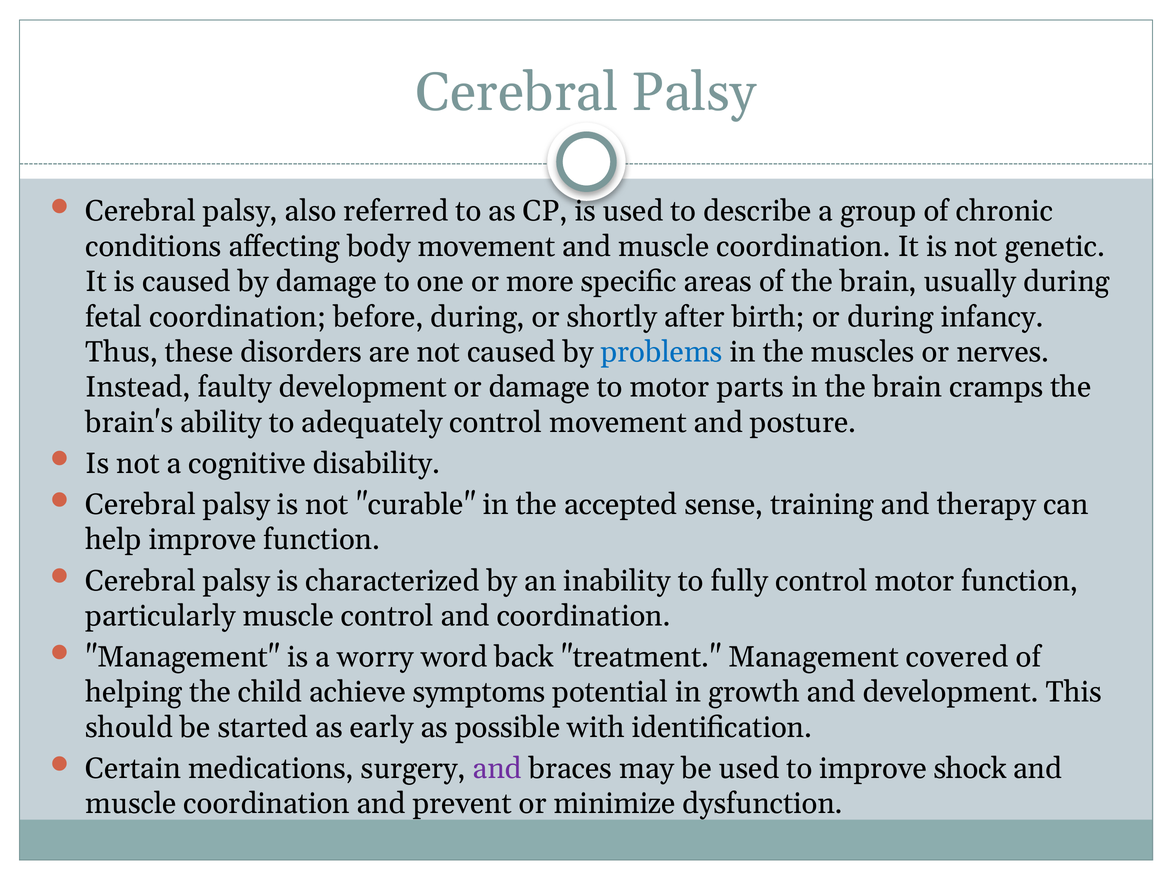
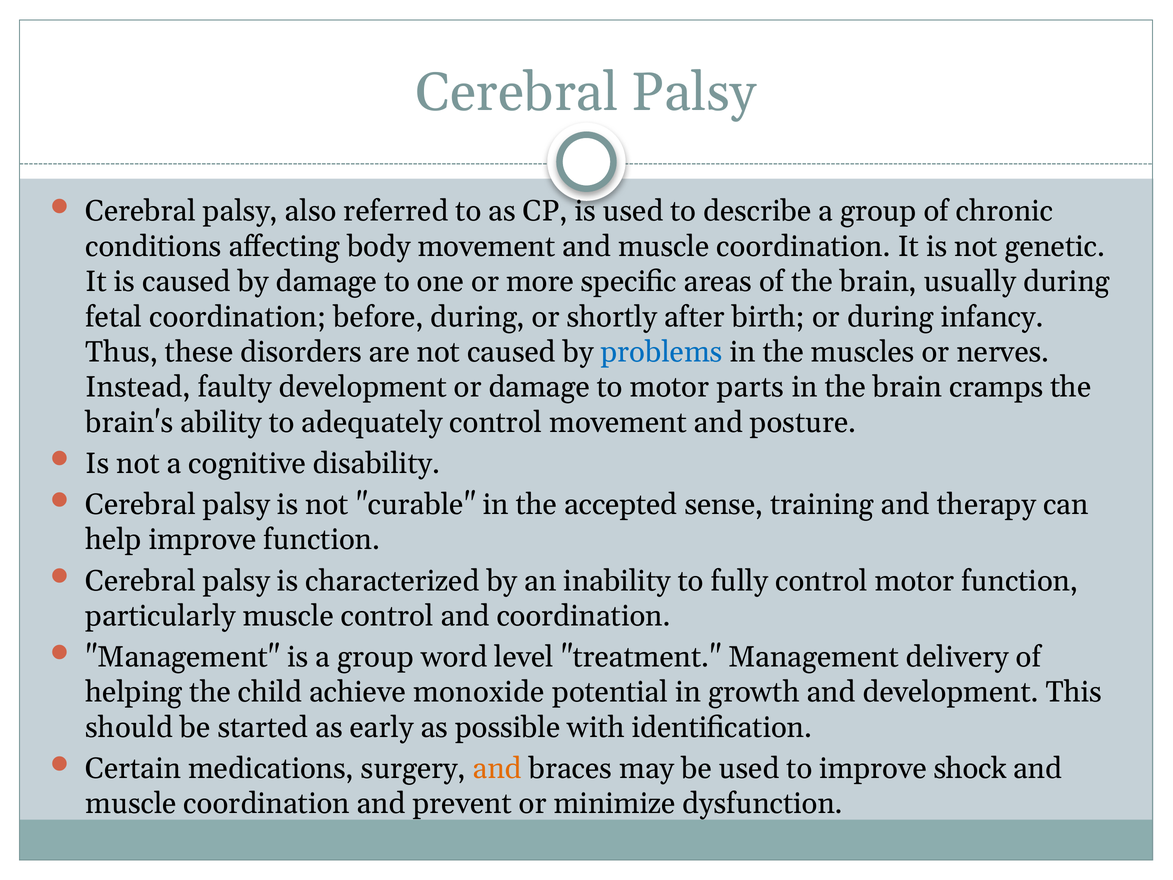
is a worry: worry -> group (376, 657)
back: back -> level (524, 657)
covered: covered -> delivery (957, 657)
symptoms: symptoms -> monoxide (479, 692)
and colour: purple -> orange (497, 768)
